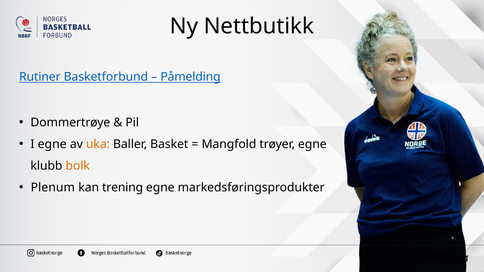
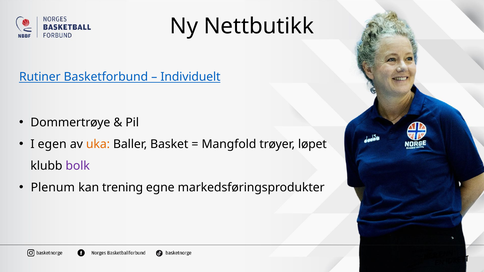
Påmelding: Påmelding -> Individuelt (190, 77)
I egne: egne -> egen (52, 144)
trøyer egne: egne -> løpet (312, 144)
bolk colour: orange -> purple (78, 166)
